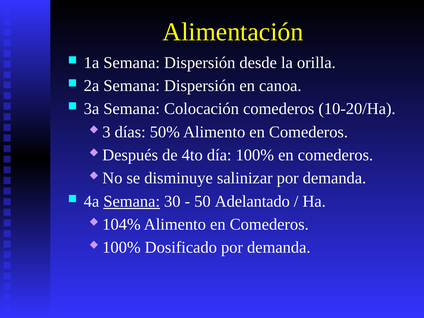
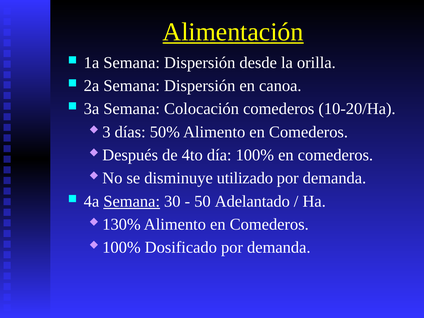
Alimentación underline: none -> present (233, 32)
salinizar: salinizar -> utilizado (245, 178)
104%: 104% -> 130% (121, 224)
